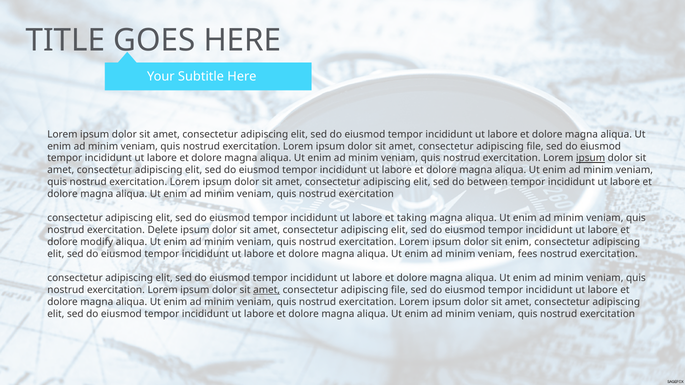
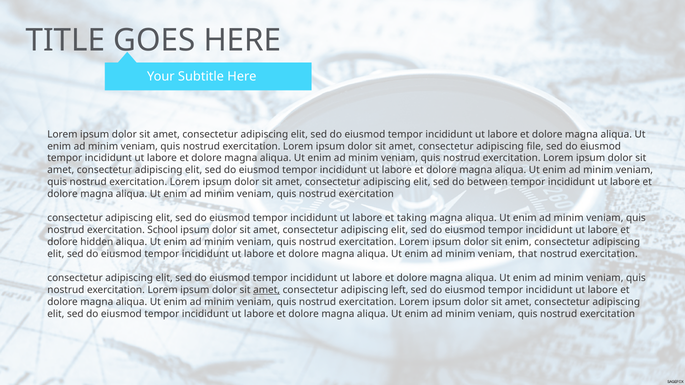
ipsum underline: present -> none (591, 158)
Delete: Delete -> School (163, 230)
modify: modify -> hidden (97, 242)
fees: fees -> that (528, 254)
file: file -> left (400, 290)
